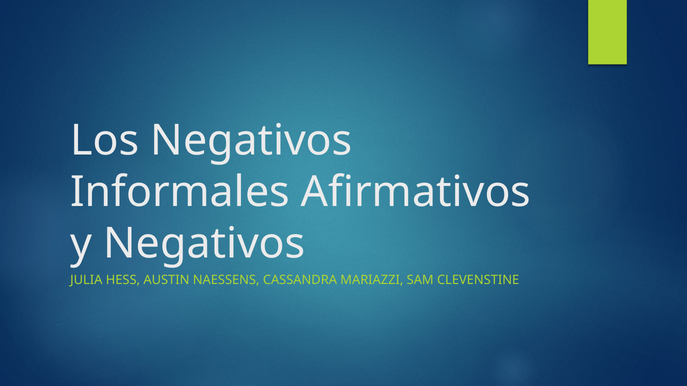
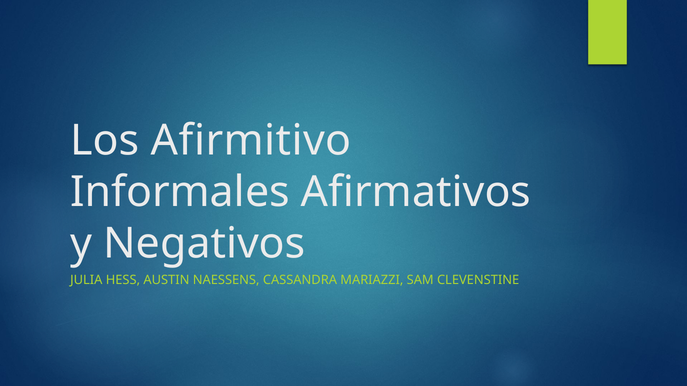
Los Negativos: Negativos -> Afirmitivo (251, 141)
